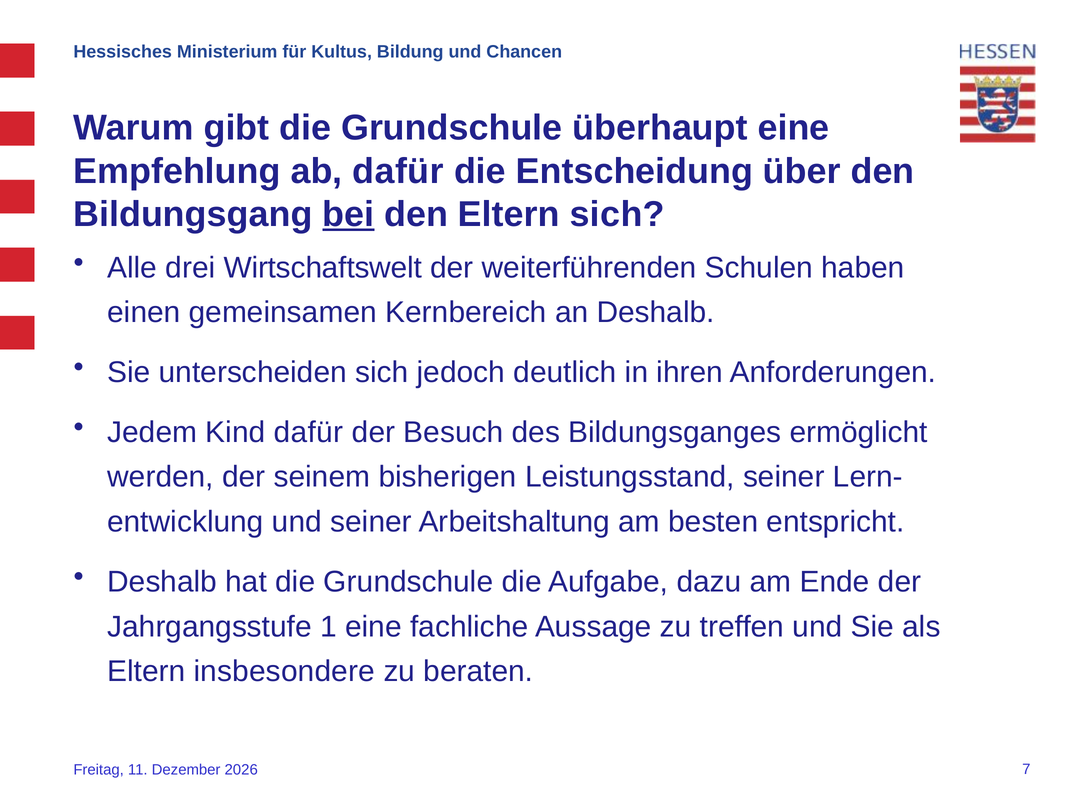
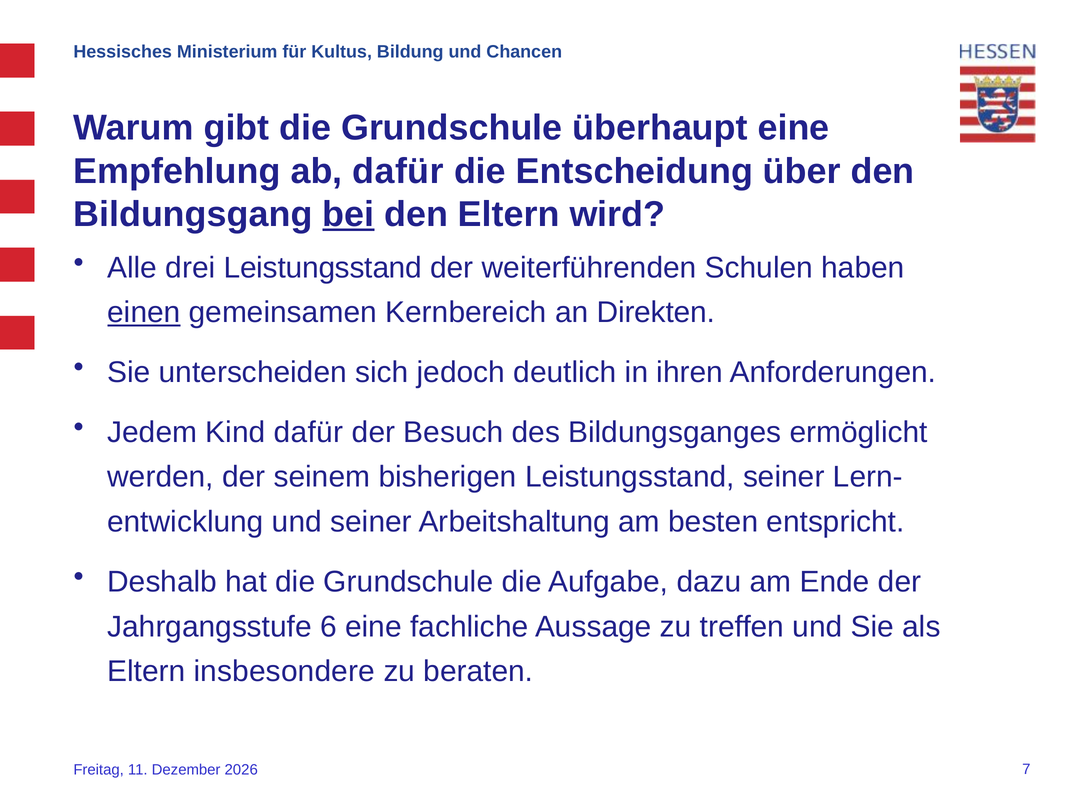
Eltern sich: sich -> wird (617, 214)
drei Wirtschaftswelt: Wirtschaftswelt -> Leistungsstand (323, 268)
einen underline: none -> present (144, 312)
an Deshalb: Deshalb -> Direkten (656, 312)
1: 1 -> 6 (329, 626)
